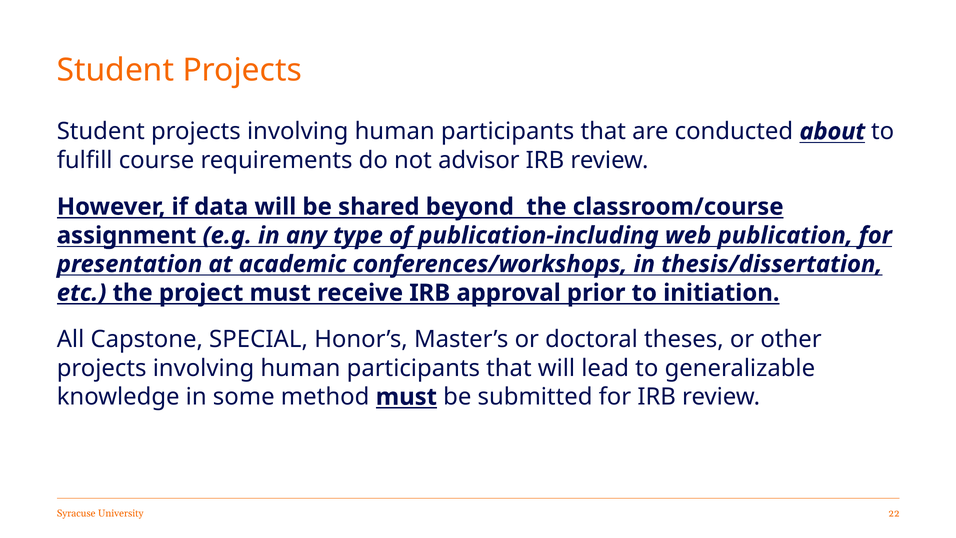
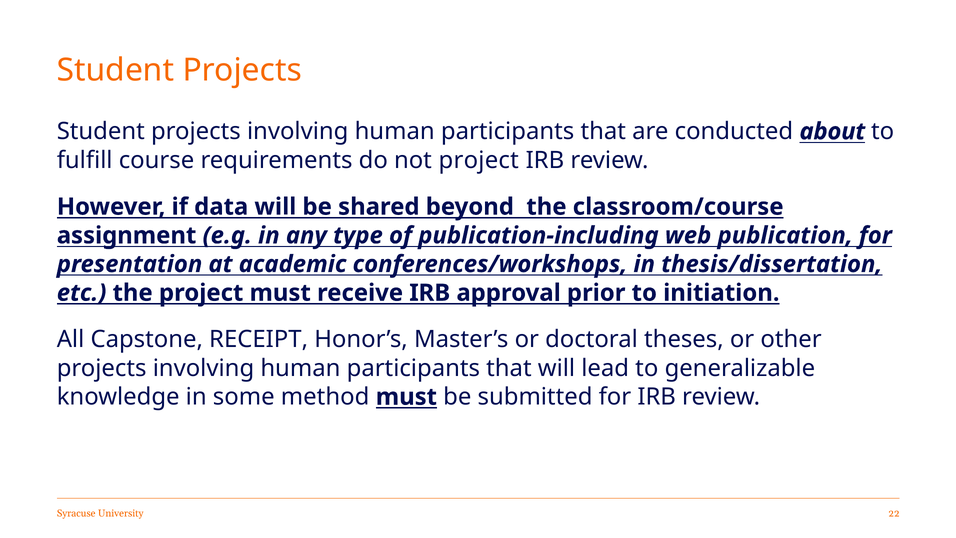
not advisor: advisor -> project (479, 160)
SPECIAL: SPECIAL -> RECEIPT (259, 339)
